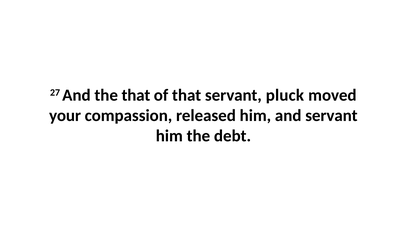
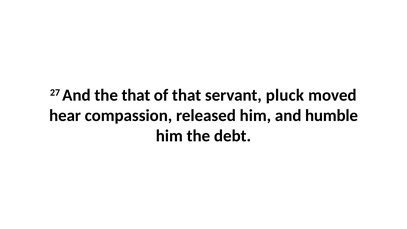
your: your -> hear (65, 116)
and servant: servant -> humble (332, 116)
